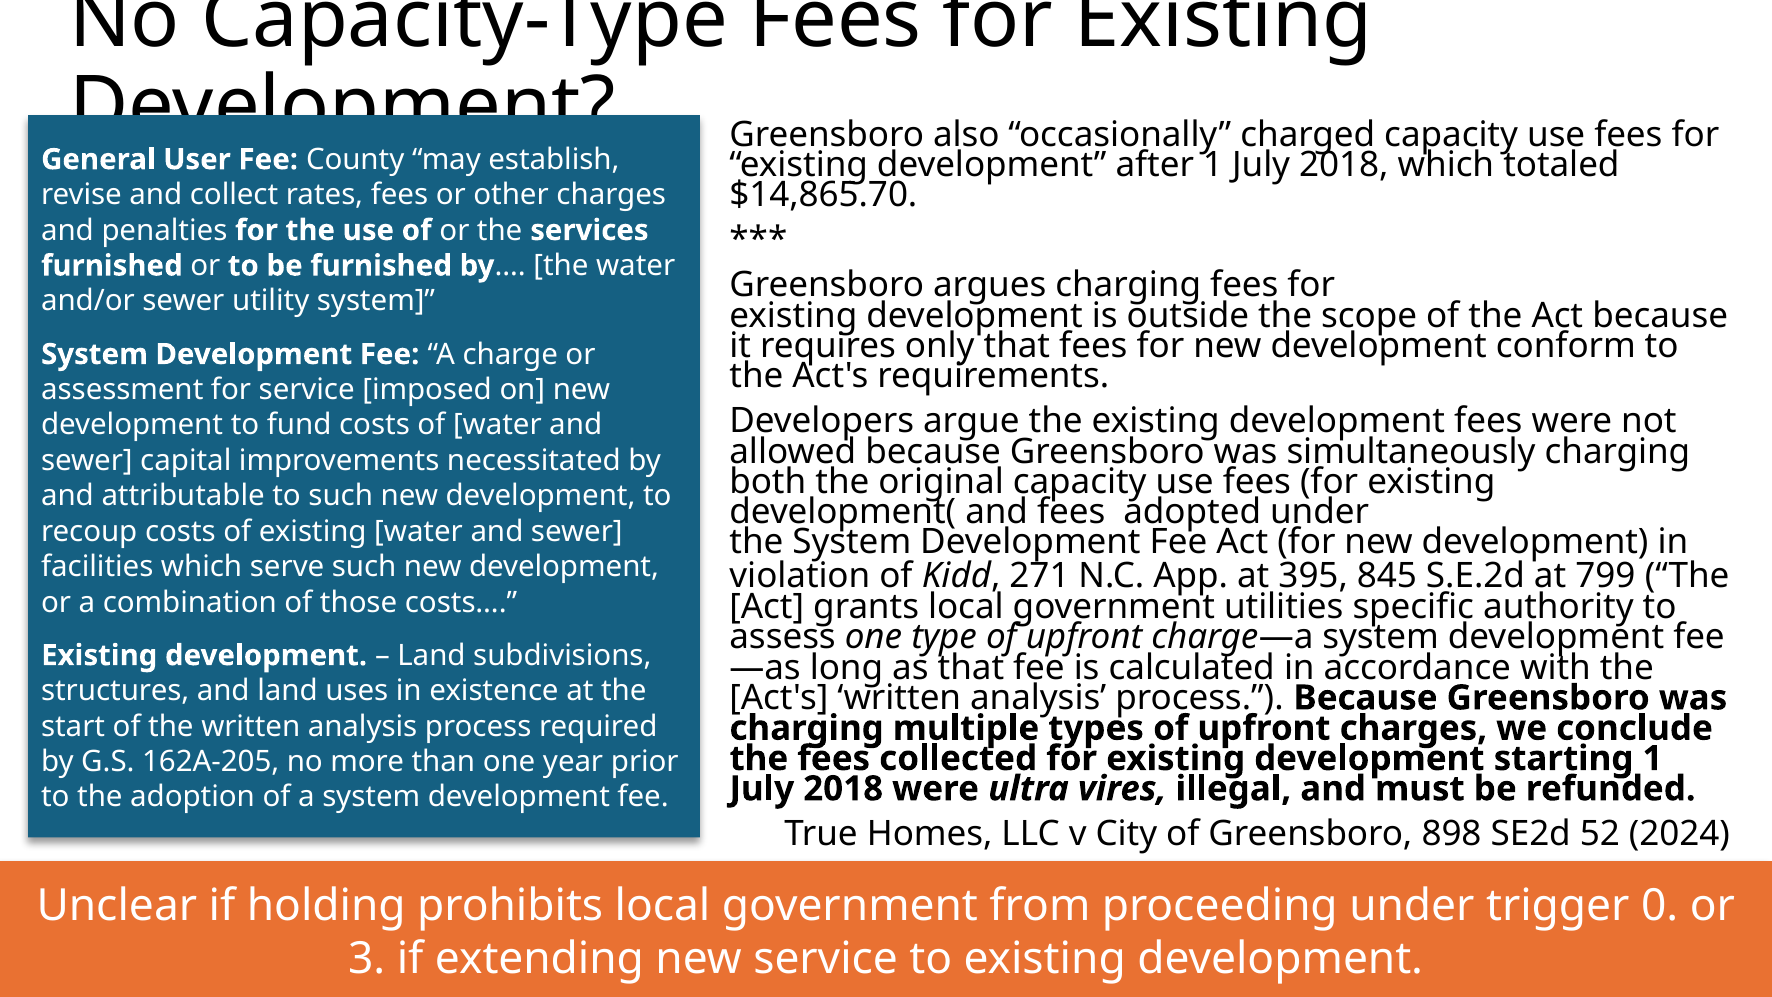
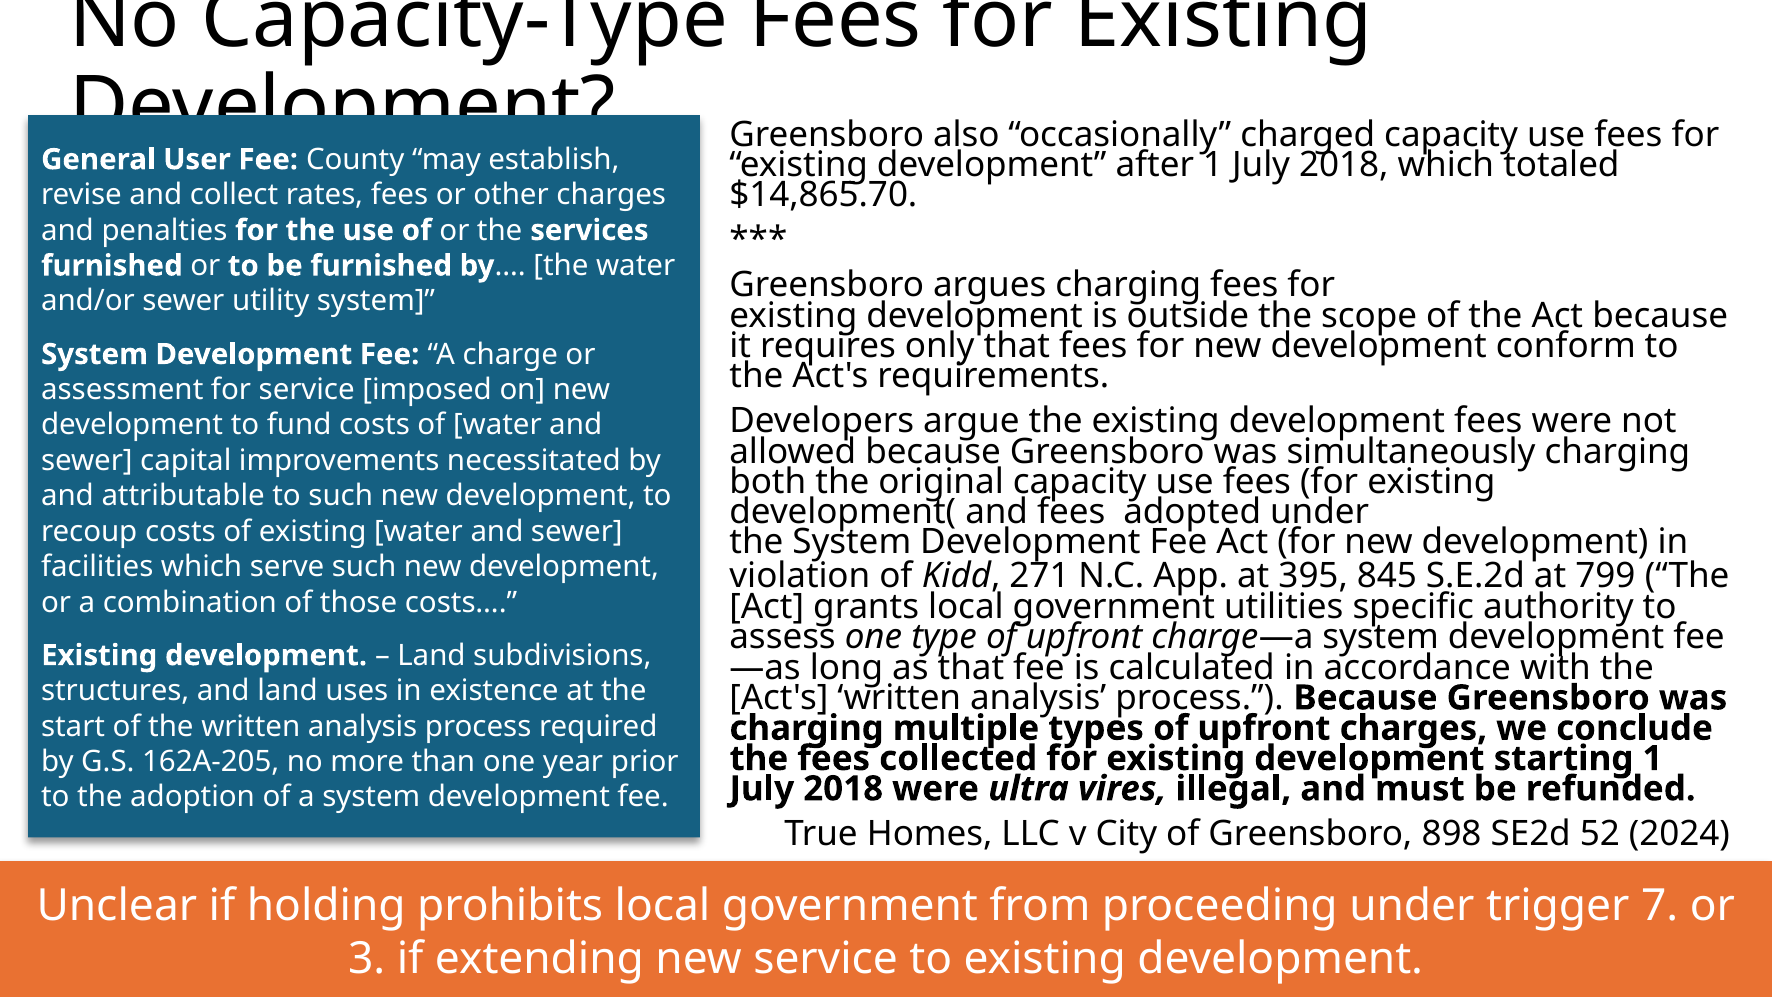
0: 0 -> 7 (1660, 905)
